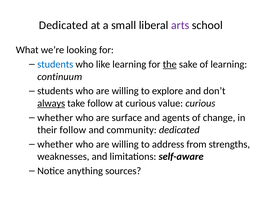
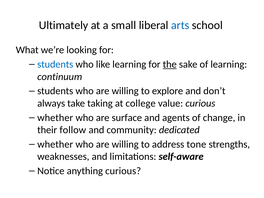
Dedicated: Dedicated -> Ultimately (64, 25)
arts colour: purple -> blue (180, 25)
always underline: present -> none (51, 103)
take follow: follow -> taking (100, 103)
at curious: curious -> college (141, 103)
from: from -> tone (196, 144)
anything sources: sources -> curious (123, 171)
